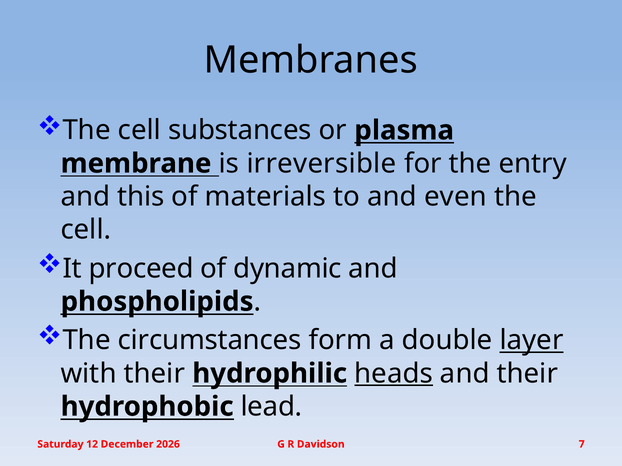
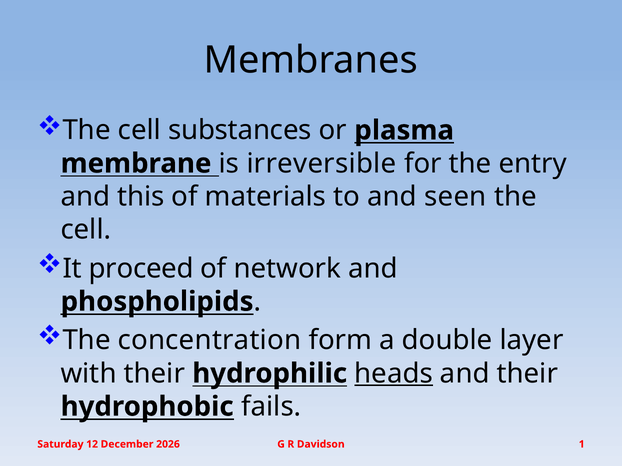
even: even -> seen (455, 197)
dynamic: dynamic -> network (287, 269)
circumstances: circumstances -> concentration (209, 341)
layer underline: present -> none (532, 341)
lead: lead -> fails (271, 407)
7: 7 -> 1 (582, 445)
